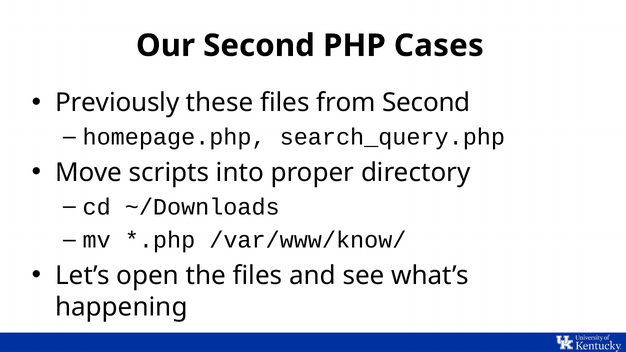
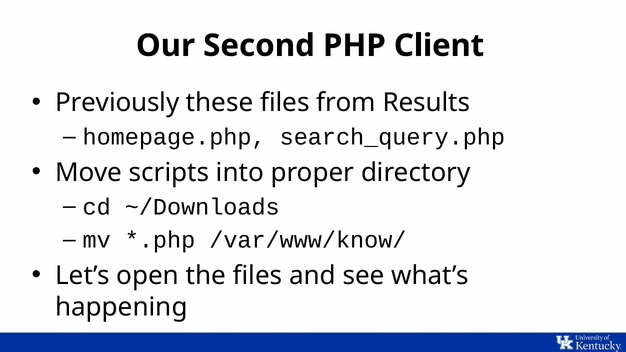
Cases: Cases -> Client (439, 46)
from Second: Second -> Results (426, 103)
